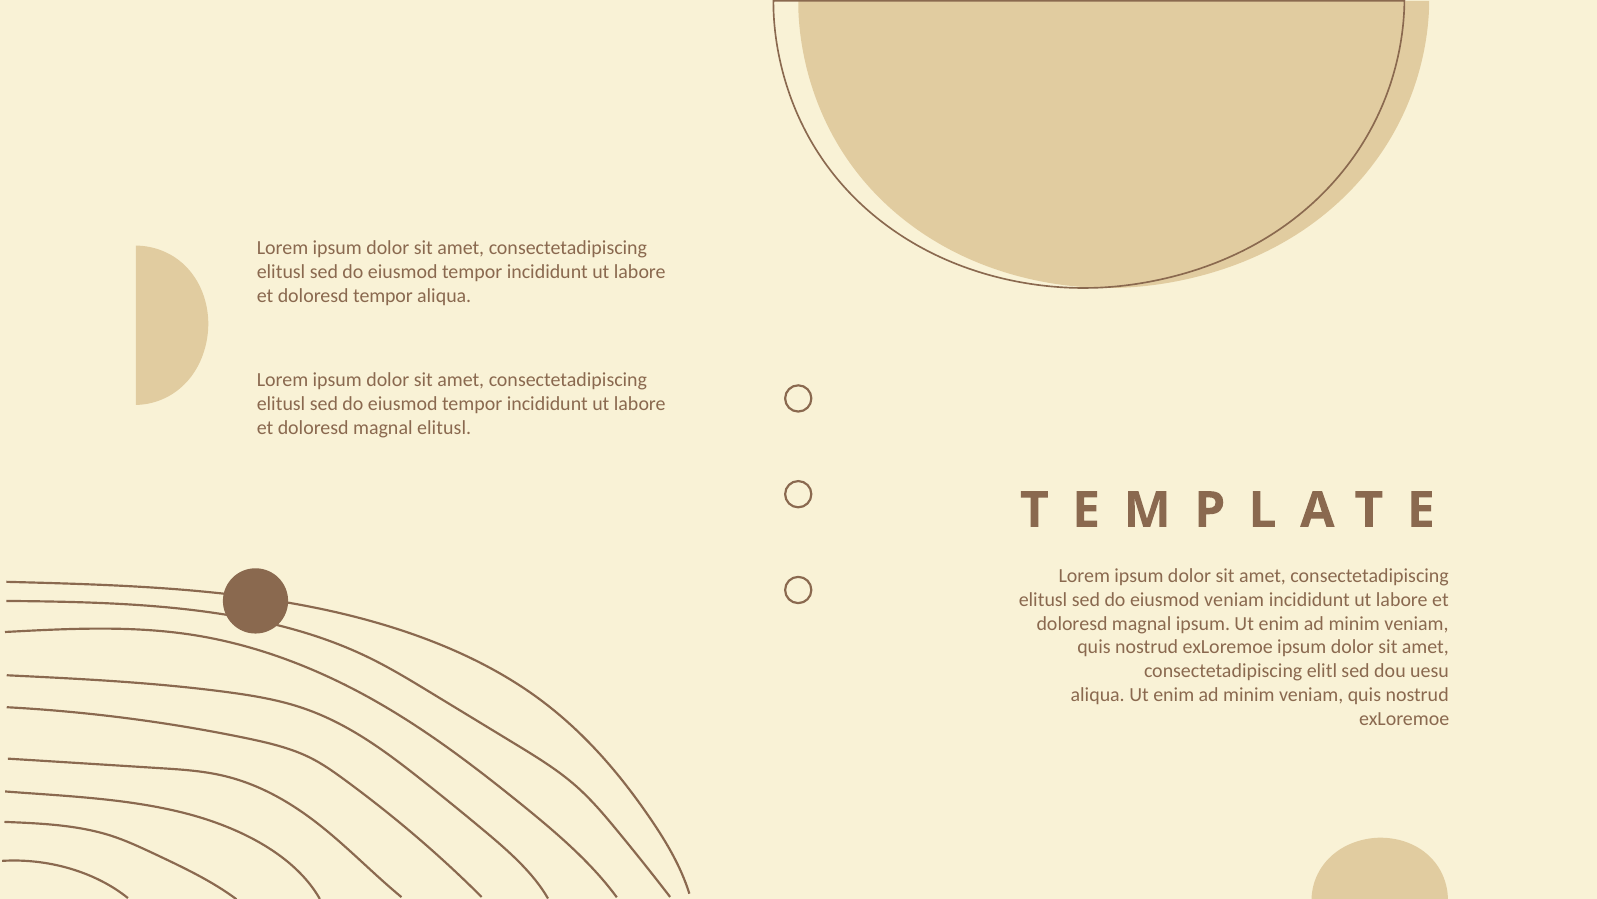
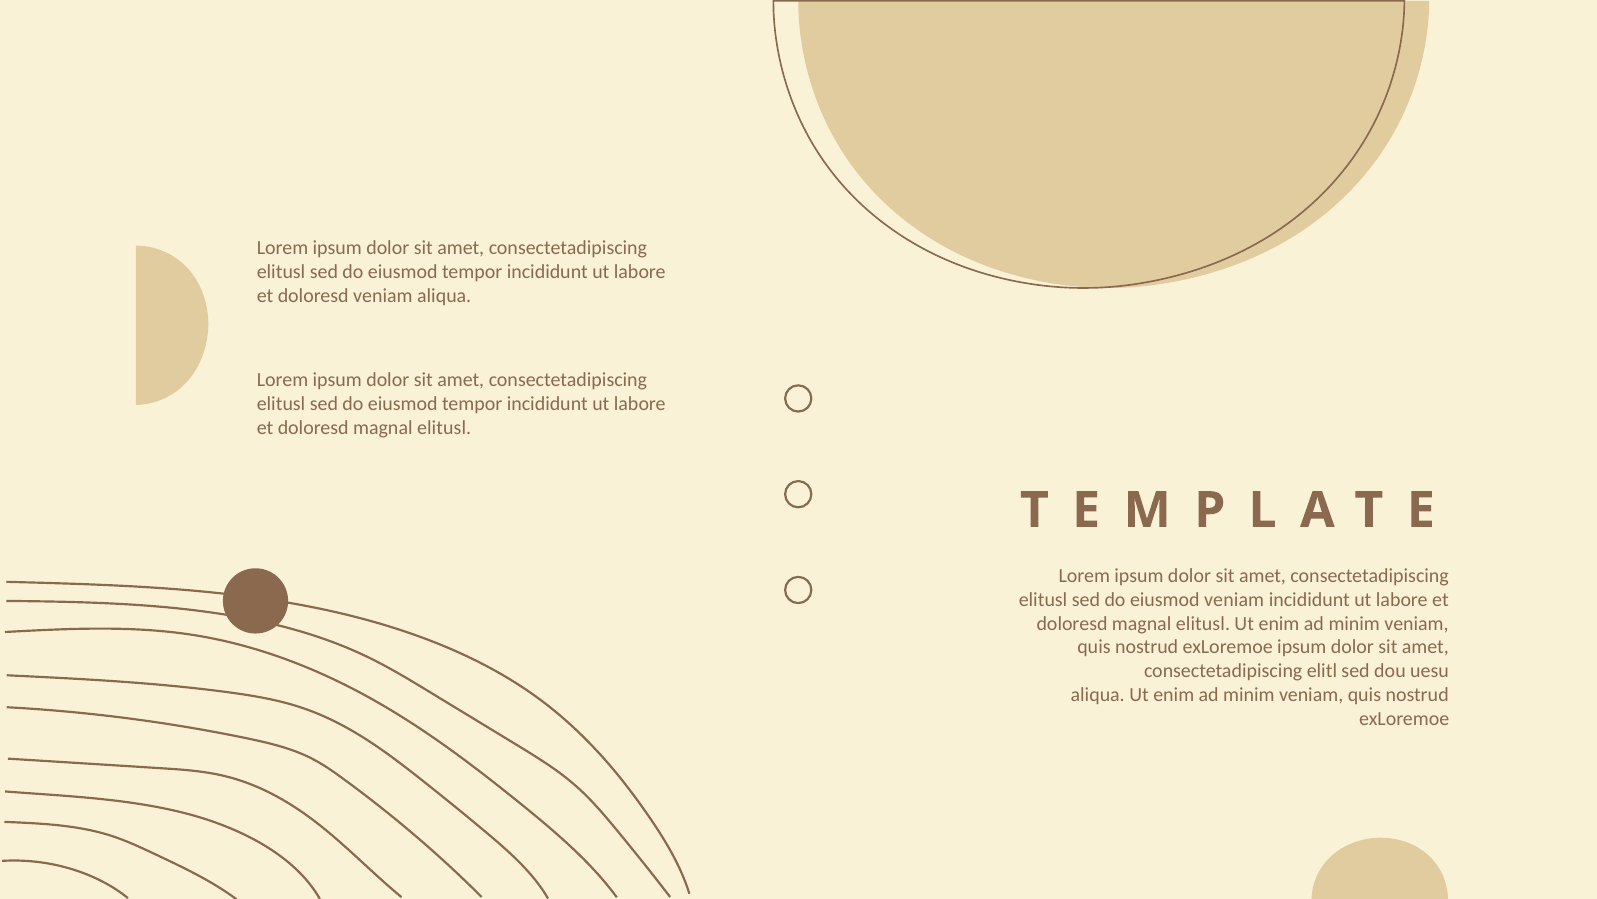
doloresd tempor: tempor -> veniam (383, 296)
ipsum: ipsum -> elitusl (1203, 623)
